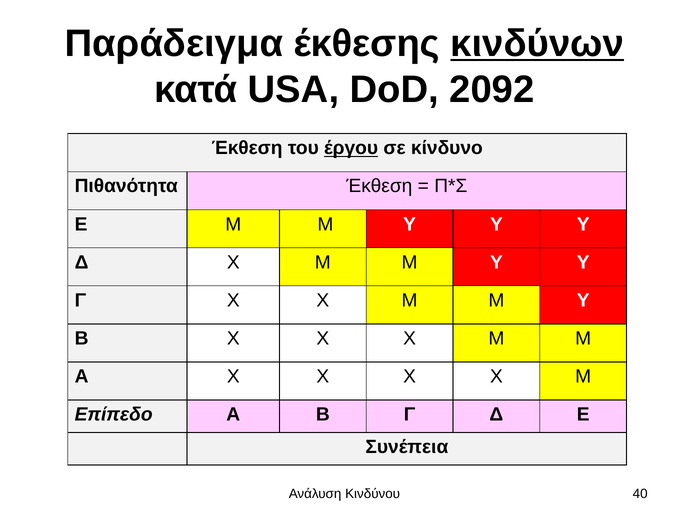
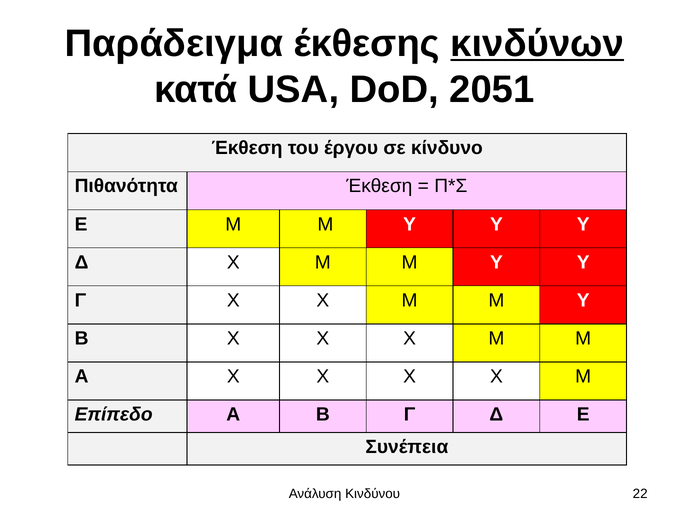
2092: 2092 -> 2051 (492, 89)
έργου underline: present -> none (351, 148)
40: 40 -> 22 (640, 494)
